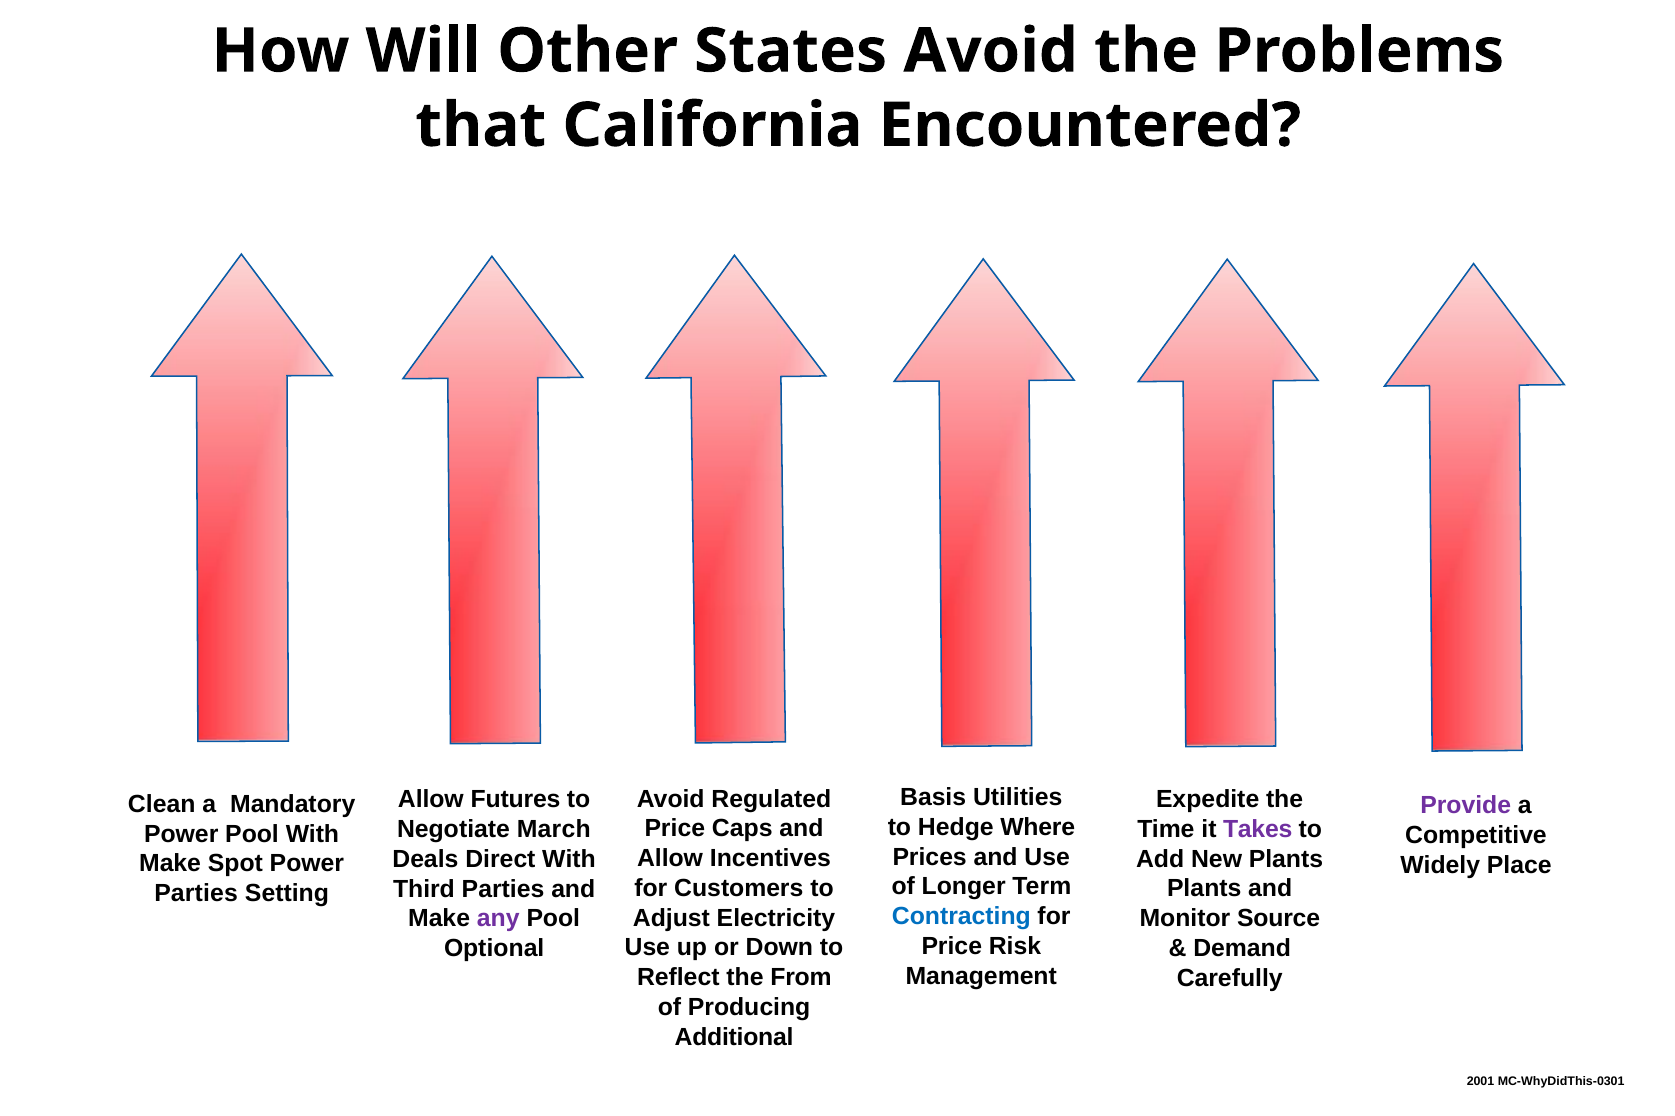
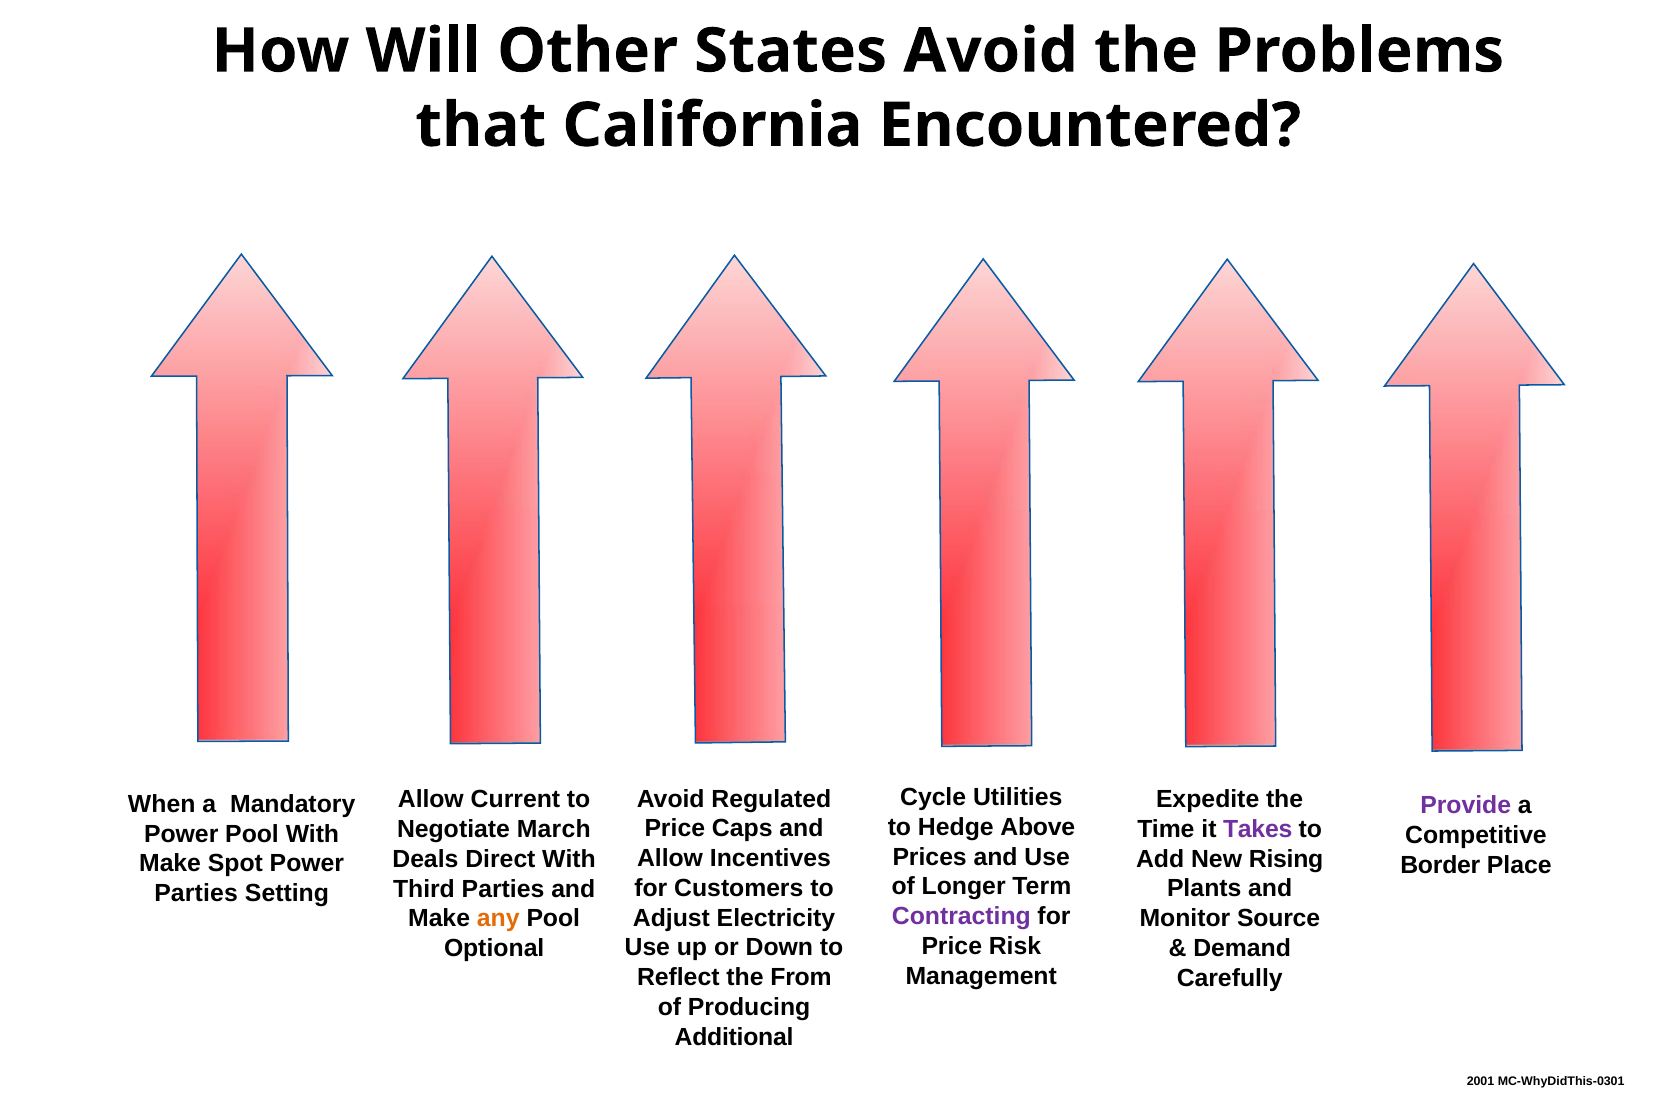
Basis: Basis -> Cycle (933, 798)
Futures: Futures -> Current (515, 800)
Clean: Clean -> When (162, 804)
Where: Where -> Above (1038, 827)
New Plants: Plants -> Rising (1286, 859)
Widely: Widely -> Border (1440, 865)
Contracting colour: blue -> purple (961, 917)
any colour: purple -> orange (498, 919)
